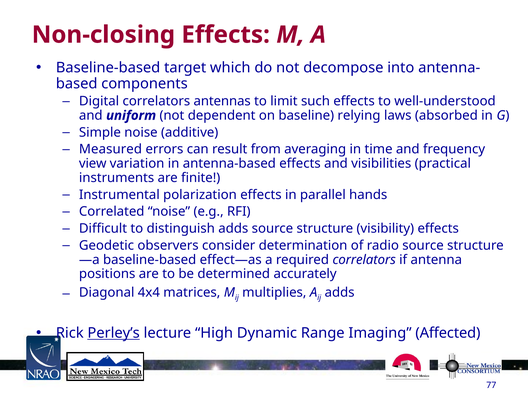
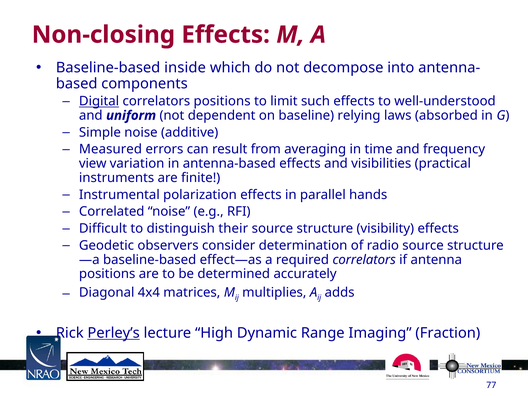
target: target -> inside (185, 68)
Digital underline: none -> present (99, 101)
correlators antennas: antennas -> positions (222, 101)
distinguish adds: adds -> their (233, 229)
Affected: Affected -> Fraction (448, 333)
